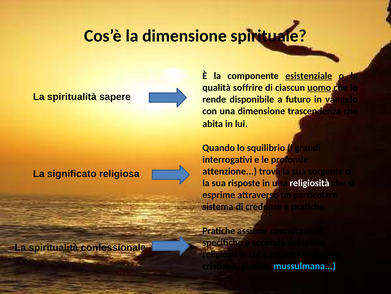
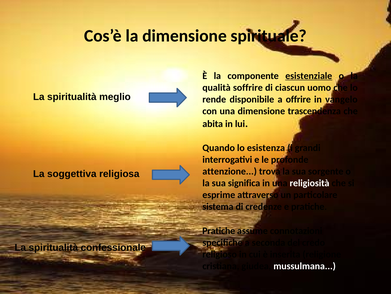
uomo underline: present -> none (319, 87)
sapere: sapere -> meglio (115, 97)
futuro: futuro -> offrire (298, 99)
squilibrio: squilibrio -> esistenza (266, 148)
significato: significato -> soggettiva (72, 174)
risposte: risposte -> significa (244, 183)
mussulmana colour: light blue -> white (305, 265)
